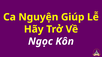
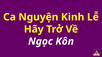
Giúp: Giúp -> Kinh (73, 17)
